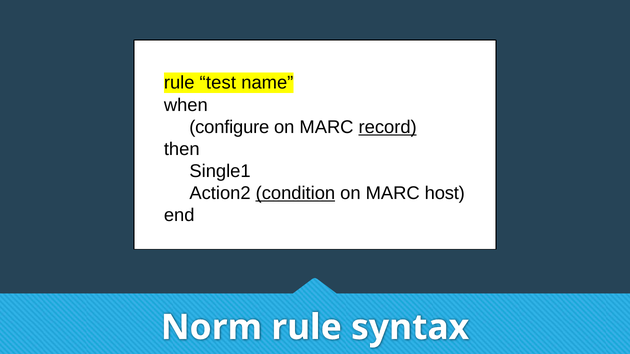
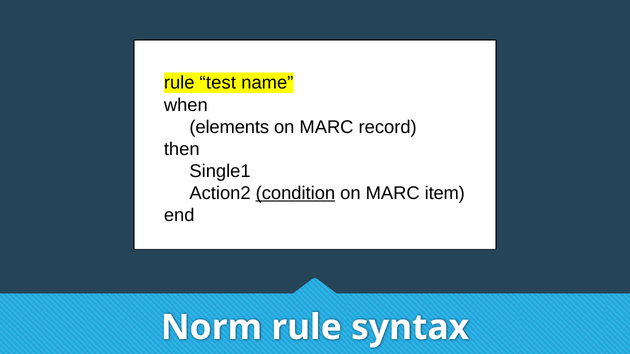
configure: configure -> elements (229, 127)
record underline: present -> none (388, 127)
host: host -> item (445, 193)
